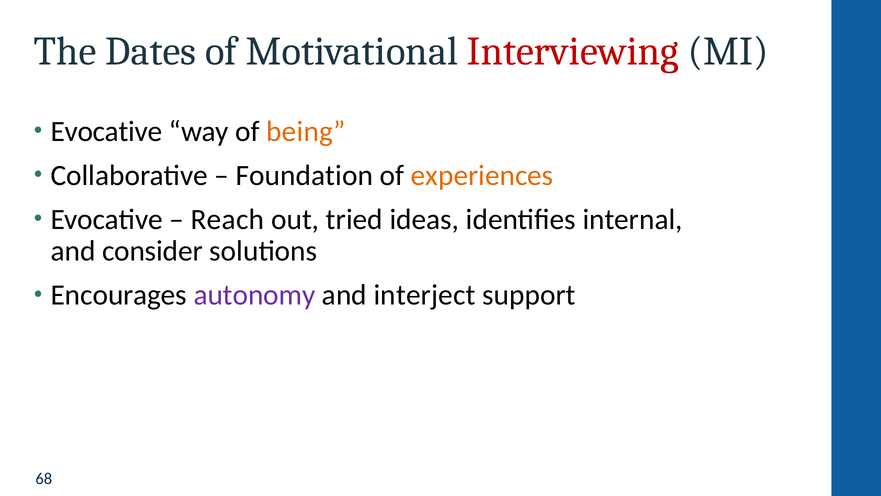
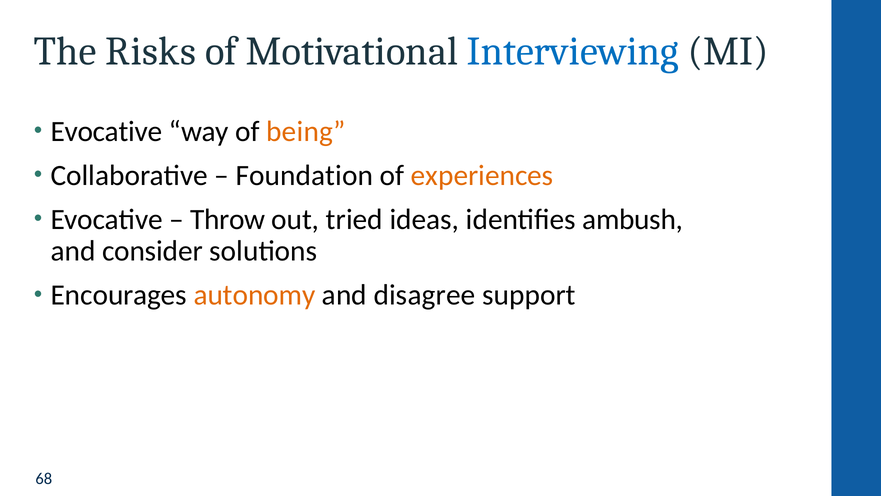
Dates: Dates -> Risks (151, 52)
Interviewing colour: red -> blue (573, 52)
Reach: Reach -> Throw (228, 219)
internal: internal -> ambush (633, 219)
autonomy colour: purple -> orange (255, 295)
interject: interject -> disagree (425, 295)
